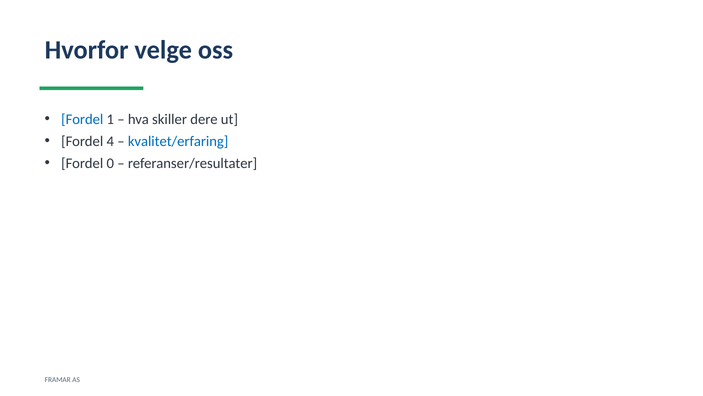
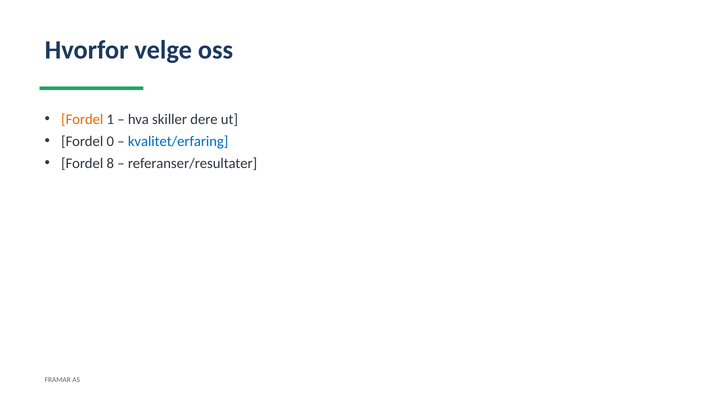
Fordel colour: blue -> orange (82, 119)
4: 4 -> 0 (110, 141)
0: 0 -> 8 (110, 163)
